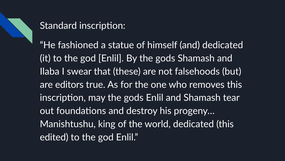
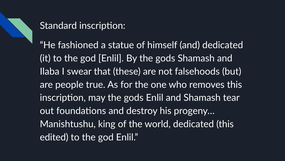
editors: editors -> people (69, 84)
